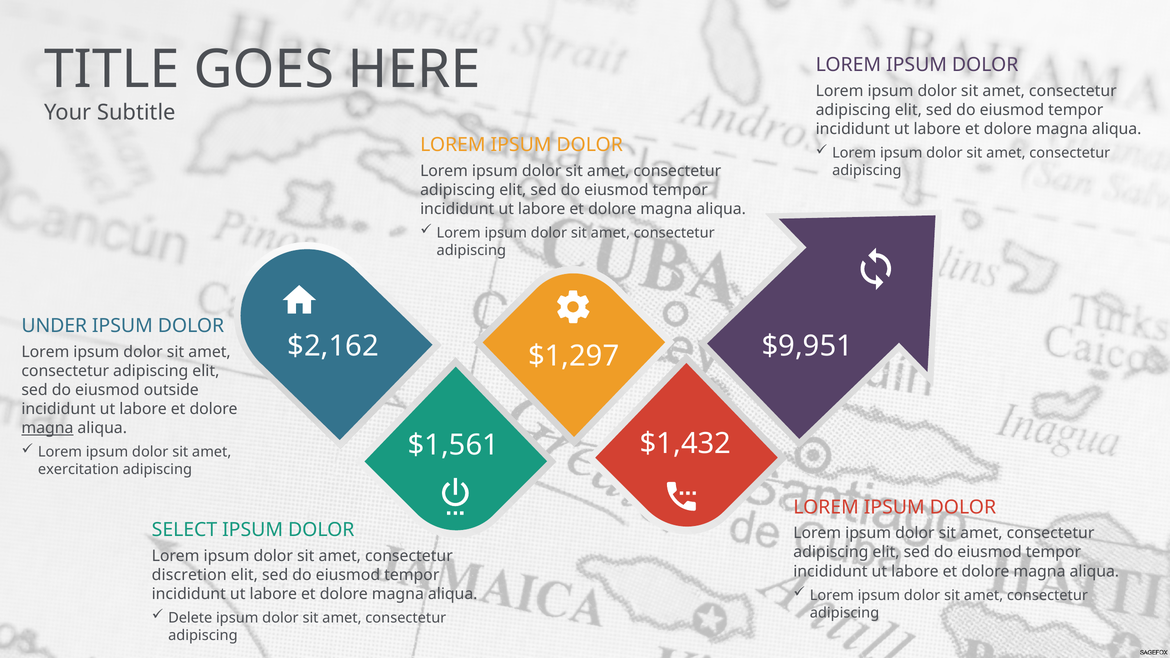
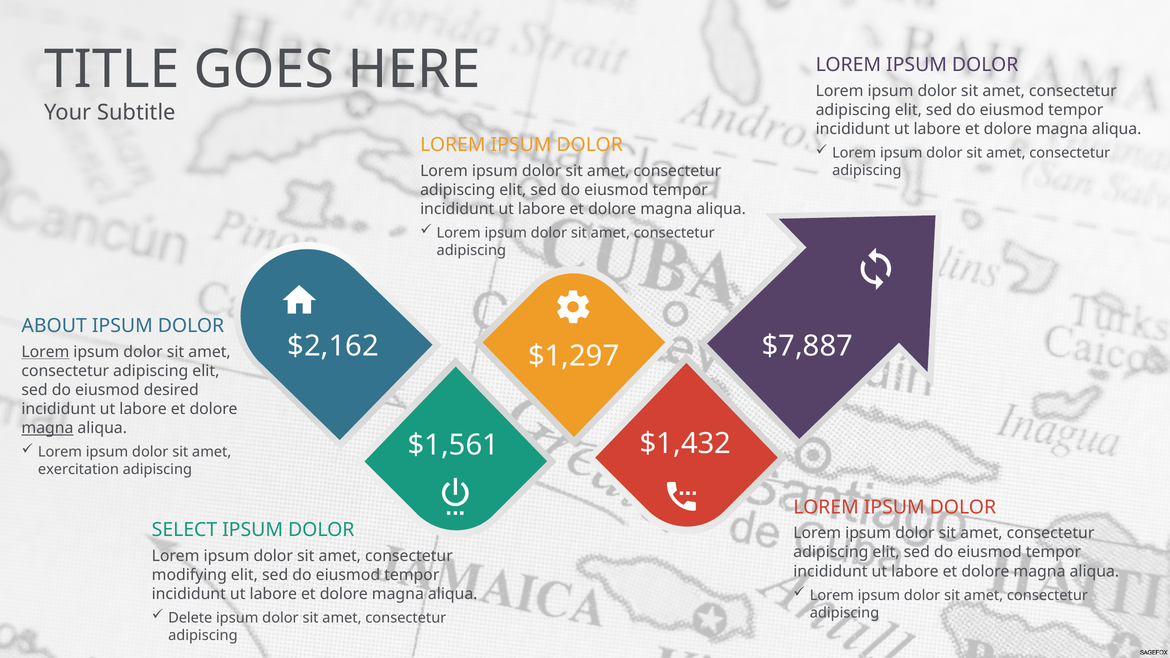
UNDER: UNDER -> ABOUT (54, 326)
$9,951: $9,951 -> $7,887 (807, 346)
Lorem underline: none -> present (45, 352)
outside: outside -> desired (171, 390)
discretion: discretion -> modifying (189, 575)
